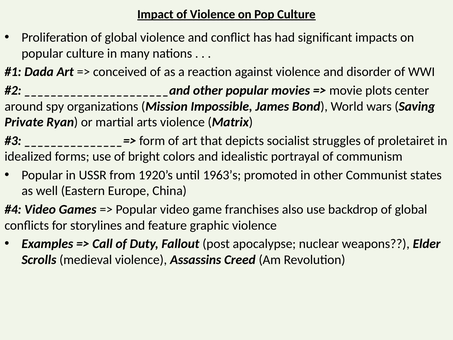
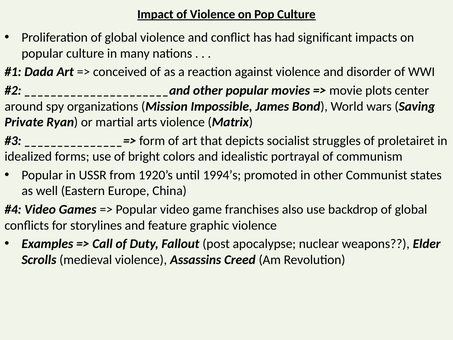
1963’s: 1963’s -> 1994’s (222, 175)
